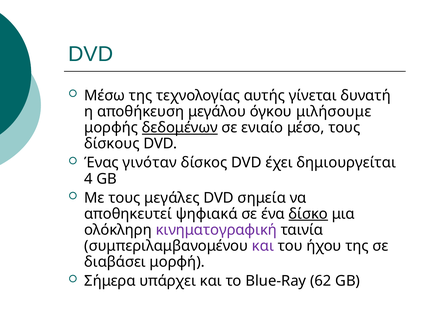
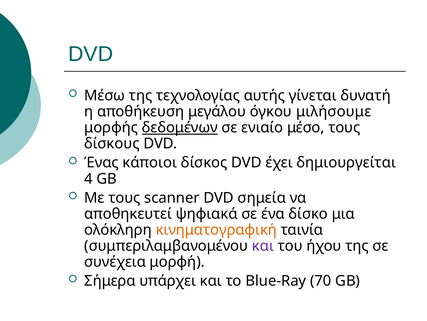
γινόταν: γινόταν -> κάποιοι (150, 162)
μεγάλες: μεγάλες -> scanner (172, 197)
δίσκο underline: present -> none (308, 213)
κινηματογραφική colour: purple -> orange (216, 229)
διαβάσει: διαβάσει -> συνέχεια (115, 261)
62: 62 -> 70 (321, 280)
